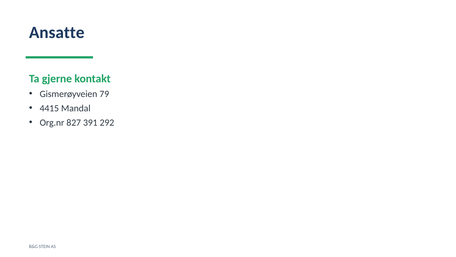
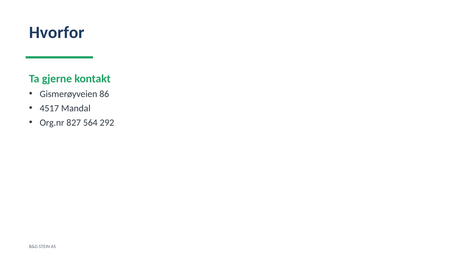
Ansatte: Ansatte -> Hvorfor (57, 33)
79: 79 -> 86 (104, 94)
4415: 4415 -> 4517 (49, 108)
391: 391 -> 564 (90, 122)
